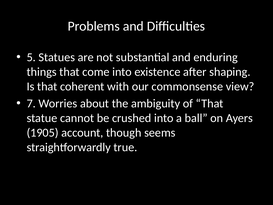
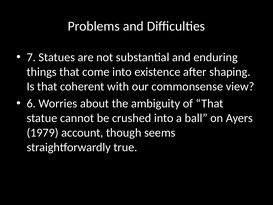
5: 5 -> 7 (31, 57)
7: 7 -> 6 (31, 103)
1905: 1905 -> 1979 (43, 133)
